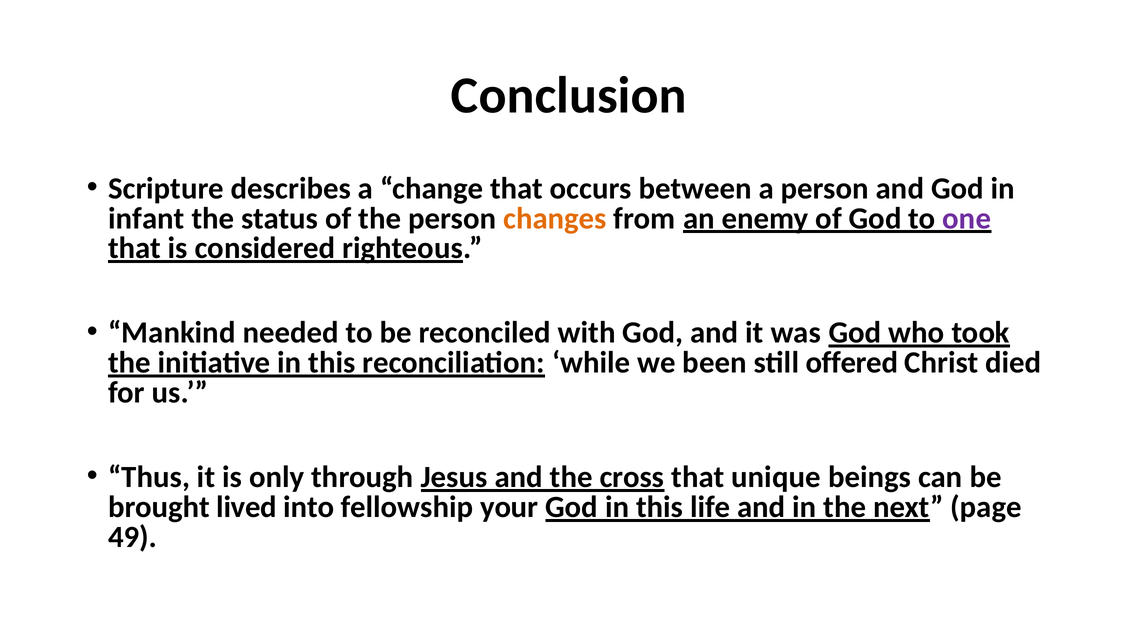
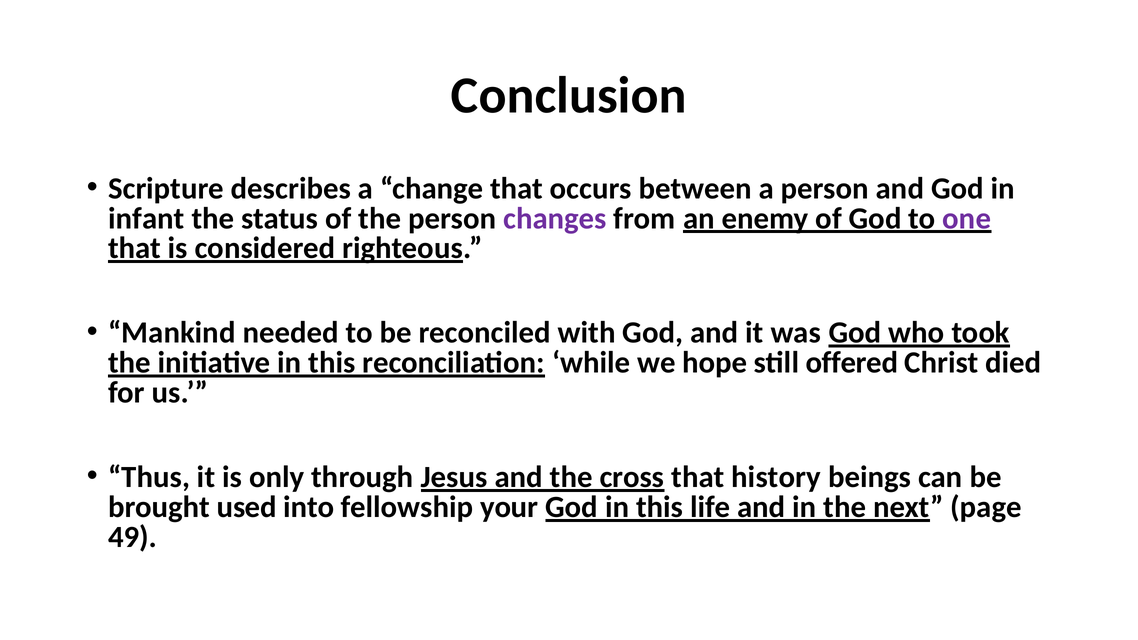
changes colour: orange -> purple (555, 218)
been: been -> hope (715, 363)
unique: unique -> history (776, 477)
lived: lived -> used (247, 507)
